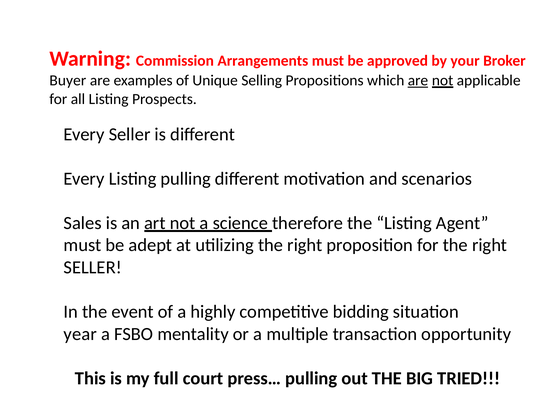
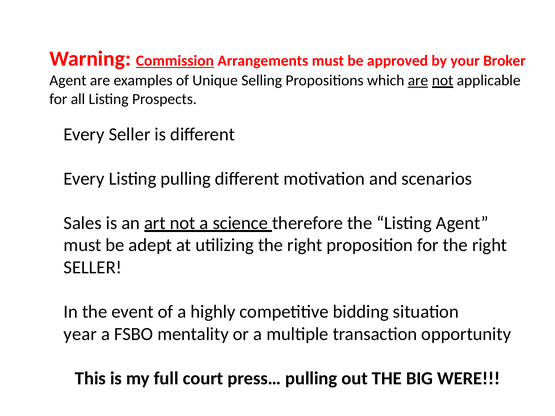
Commission underline: none -> present (175, 61)
Buyer: Buyer -> Agent (68, 81)
TRIED: TRIED -> WERE (469, 379)
